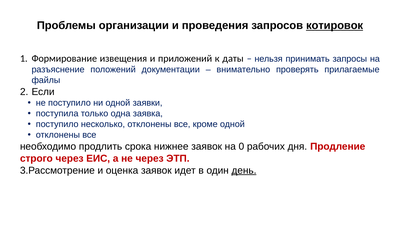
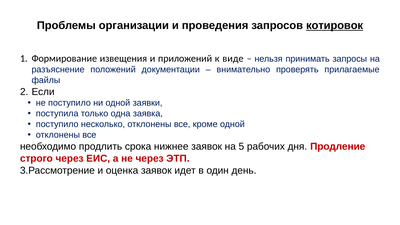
даты: даты -> виде (233, 58)
0: 0 -> 5 (241, 146)
день underline: present -> none (244, 170)
